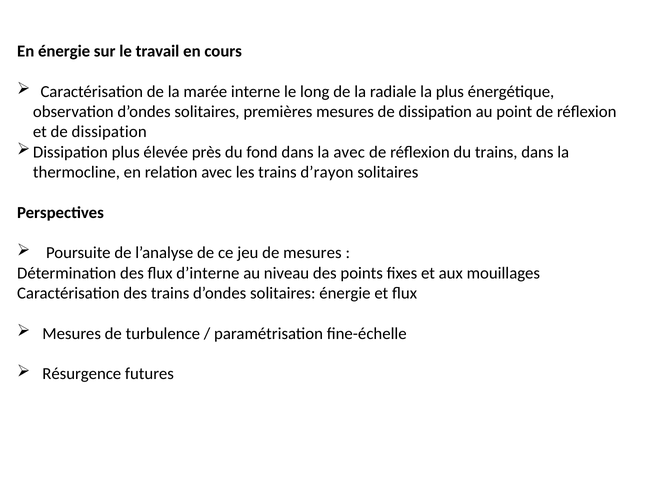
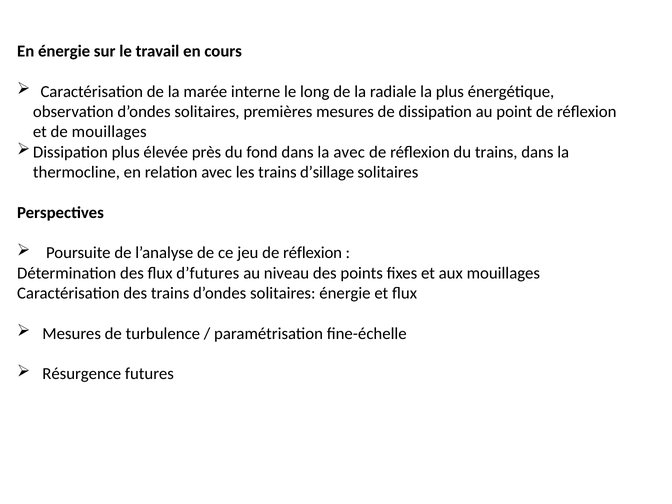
et de dissipation: dissipation -> mouillages (109, 132)
d’rayon: d’rayon -> d’sillage (327, 172)
jeu de mesures: mesures -> réflexion (313, 253)
d’interne: d’interne -> d’futures (208, 273)
